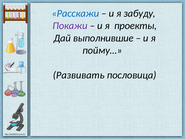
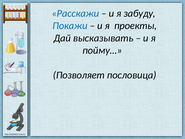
Покажи colour: purple -> blue (70, 26)
выполнившие: выполнившие -> высказывать (103, 38)
Развивать: Развивать -> Позволяет (79, 75)
